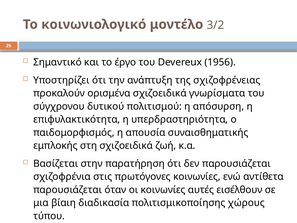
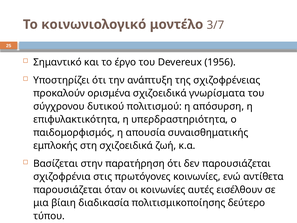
3/2: 3/2 -> 3/7 (216, 25)
χώρους: χώρους -> δεύτερο (246, 203)
